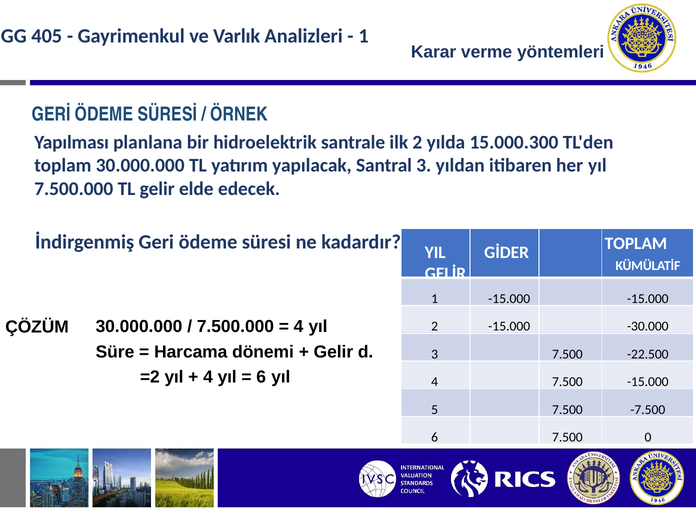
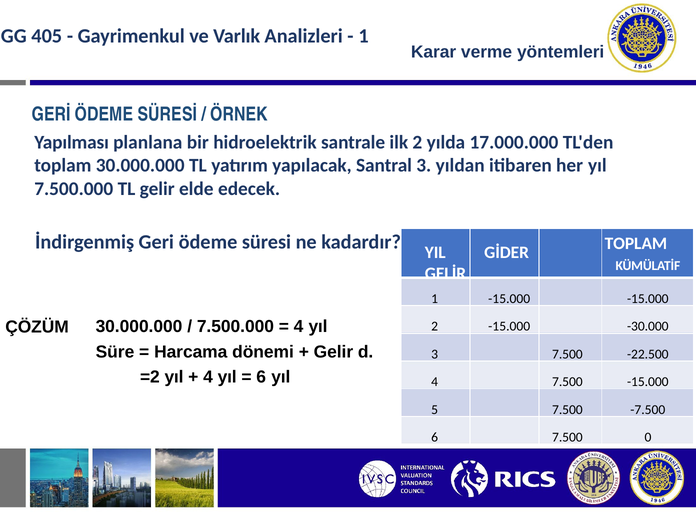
15.000.300: 15.000.300 -> 17.000.000 (514, 142)
